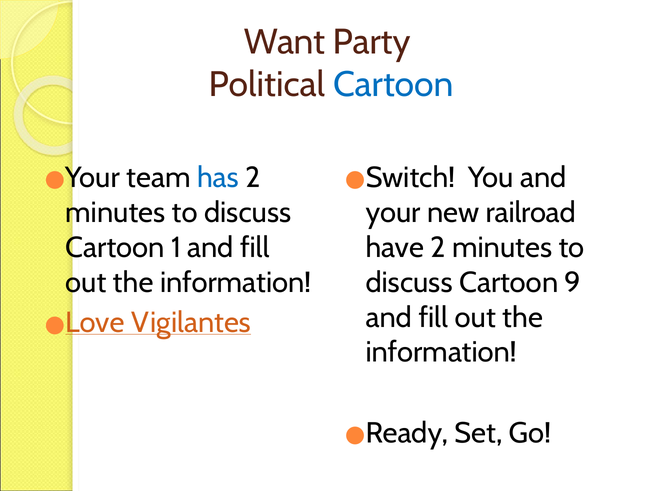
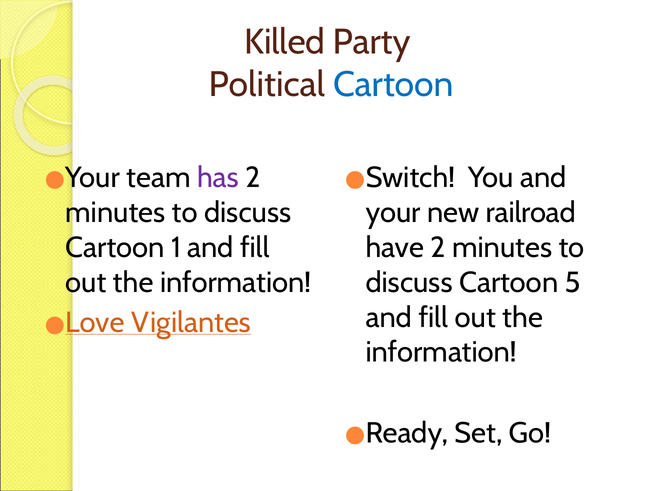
Want: Want -> Killed (285, 42)
has colour: blue -> purple (218, 178)
9: 9 -> 5 (573, 283)
